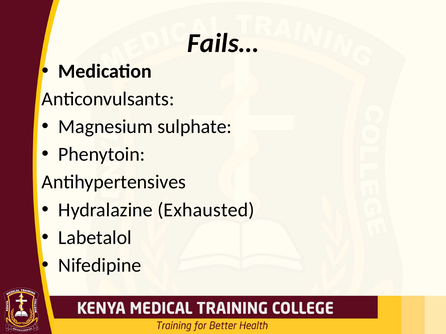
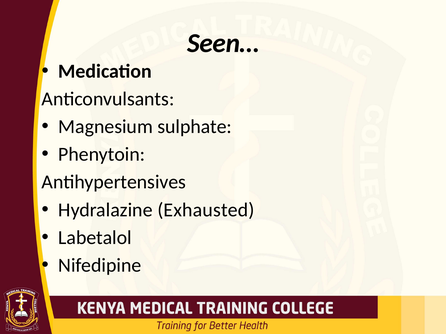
Fails…: Fails… -> Seen… (223, 43)
